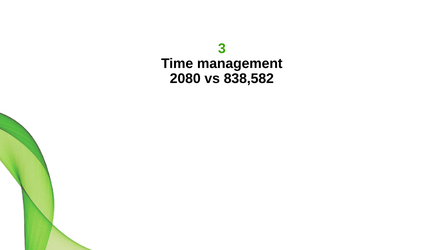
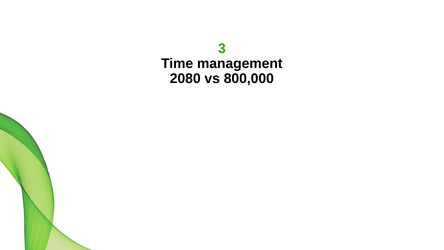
838,582: 838,582 -> 800,000 (249, 78)
